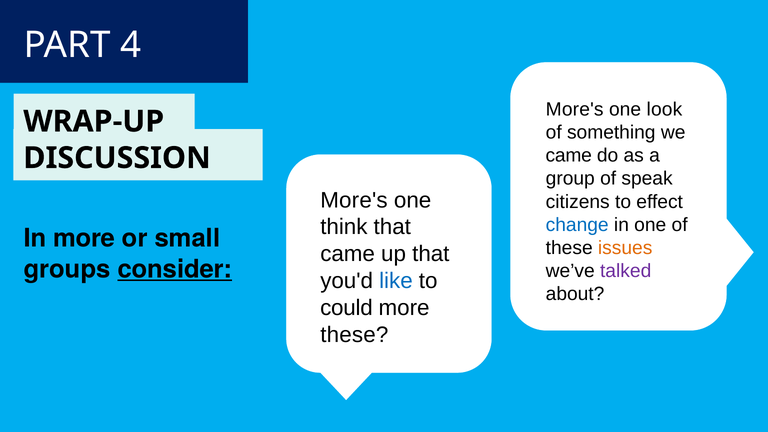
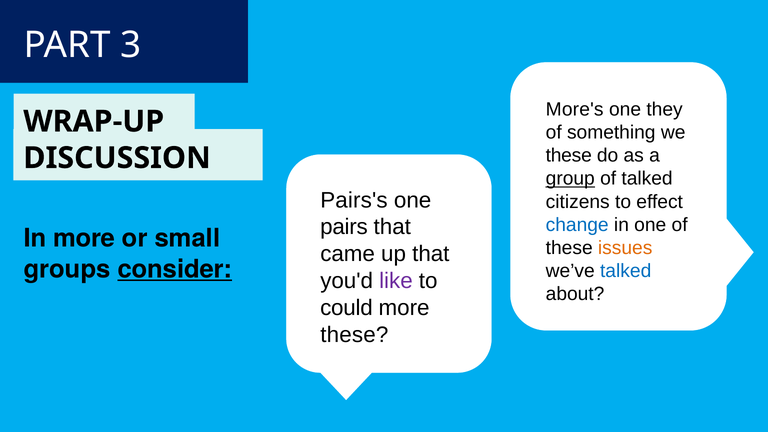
4: 4 -> 3 (131, 45)
look: look -> they (665, 110)
came: came -> these (569, 156)
group underline: none -> present (570, 179)
of speak: speak -> talked (647, 179)
More's: More's -> Pairs's (354, 200)
think: think -> pairs (344, 227)
talked colour: purple -> blue (626, 271)
like colour: blue -> purple (396, 281)
